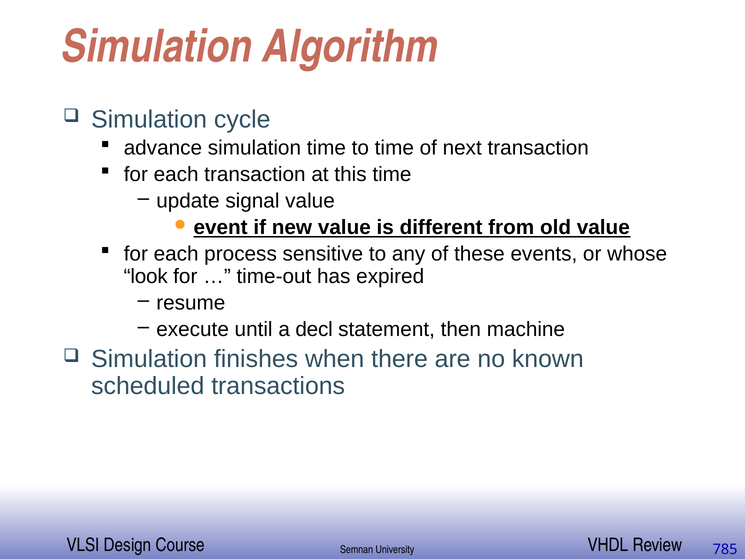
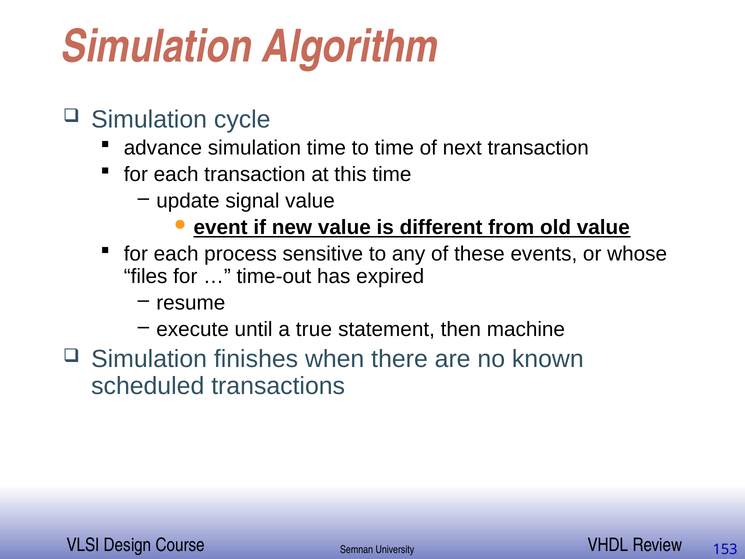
look: look -> files (146, 276)
decl: decl -> true (314, 329)
785: 785 -> 153 (725, 549)
